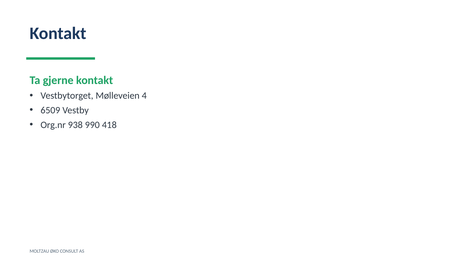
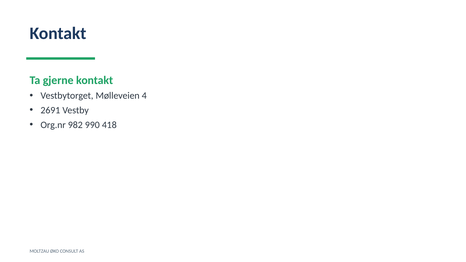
6509: 6509 -> 2691 (50, 110)
938: 938 -> 982 (75, 125)
